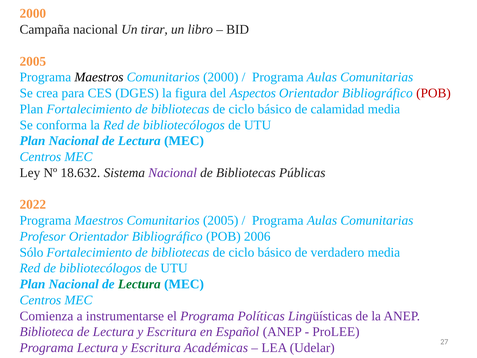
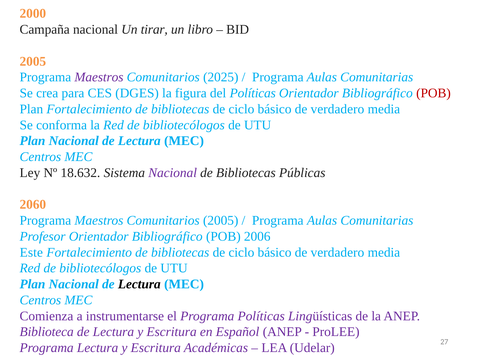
Maestros colour: black -> purple (99, 77)
Comunitarios 2000: 2000 -> 2025 (221, 77)
del Aspectos: Aspectos -> Políticas (253, 93)
calamidad: calamidad -> verdadero (337, 109)
2022: 2022 -> 2060 (33, 204)
Sólo: Sólo -> Este (31, 252)
Lectura colour: green -> black (139, 284)
